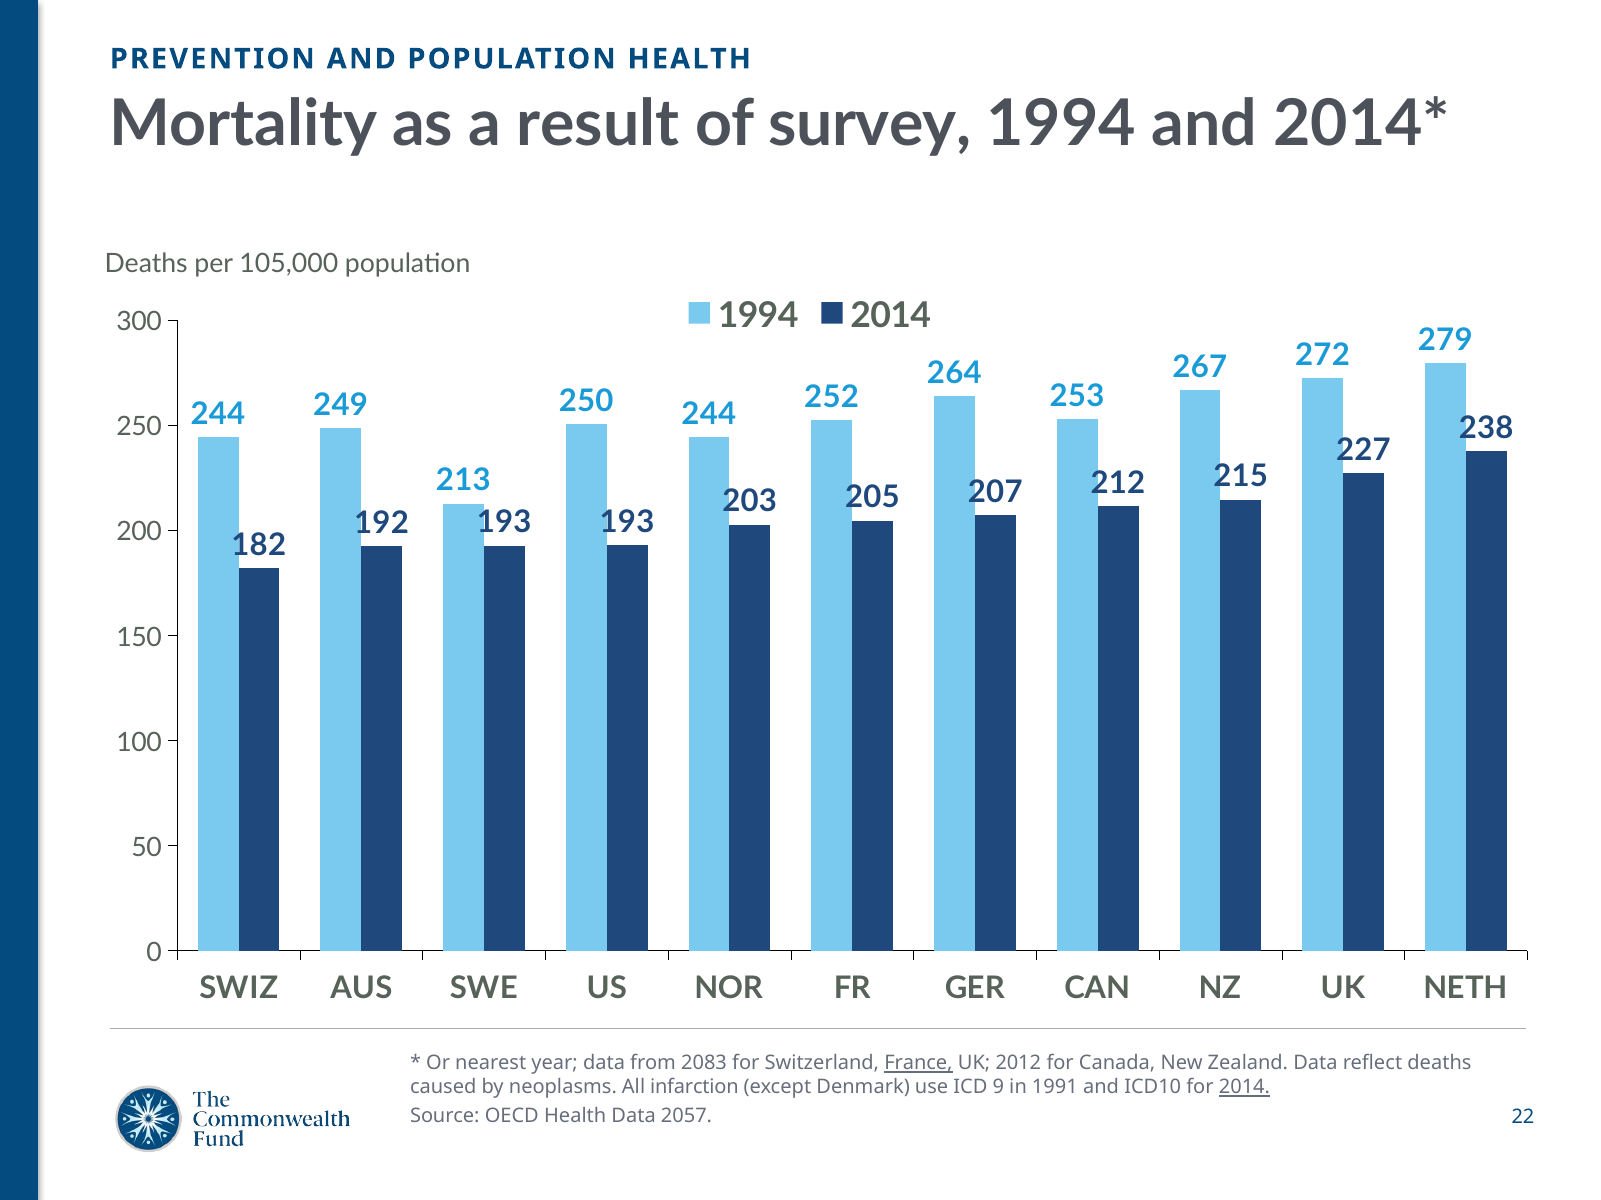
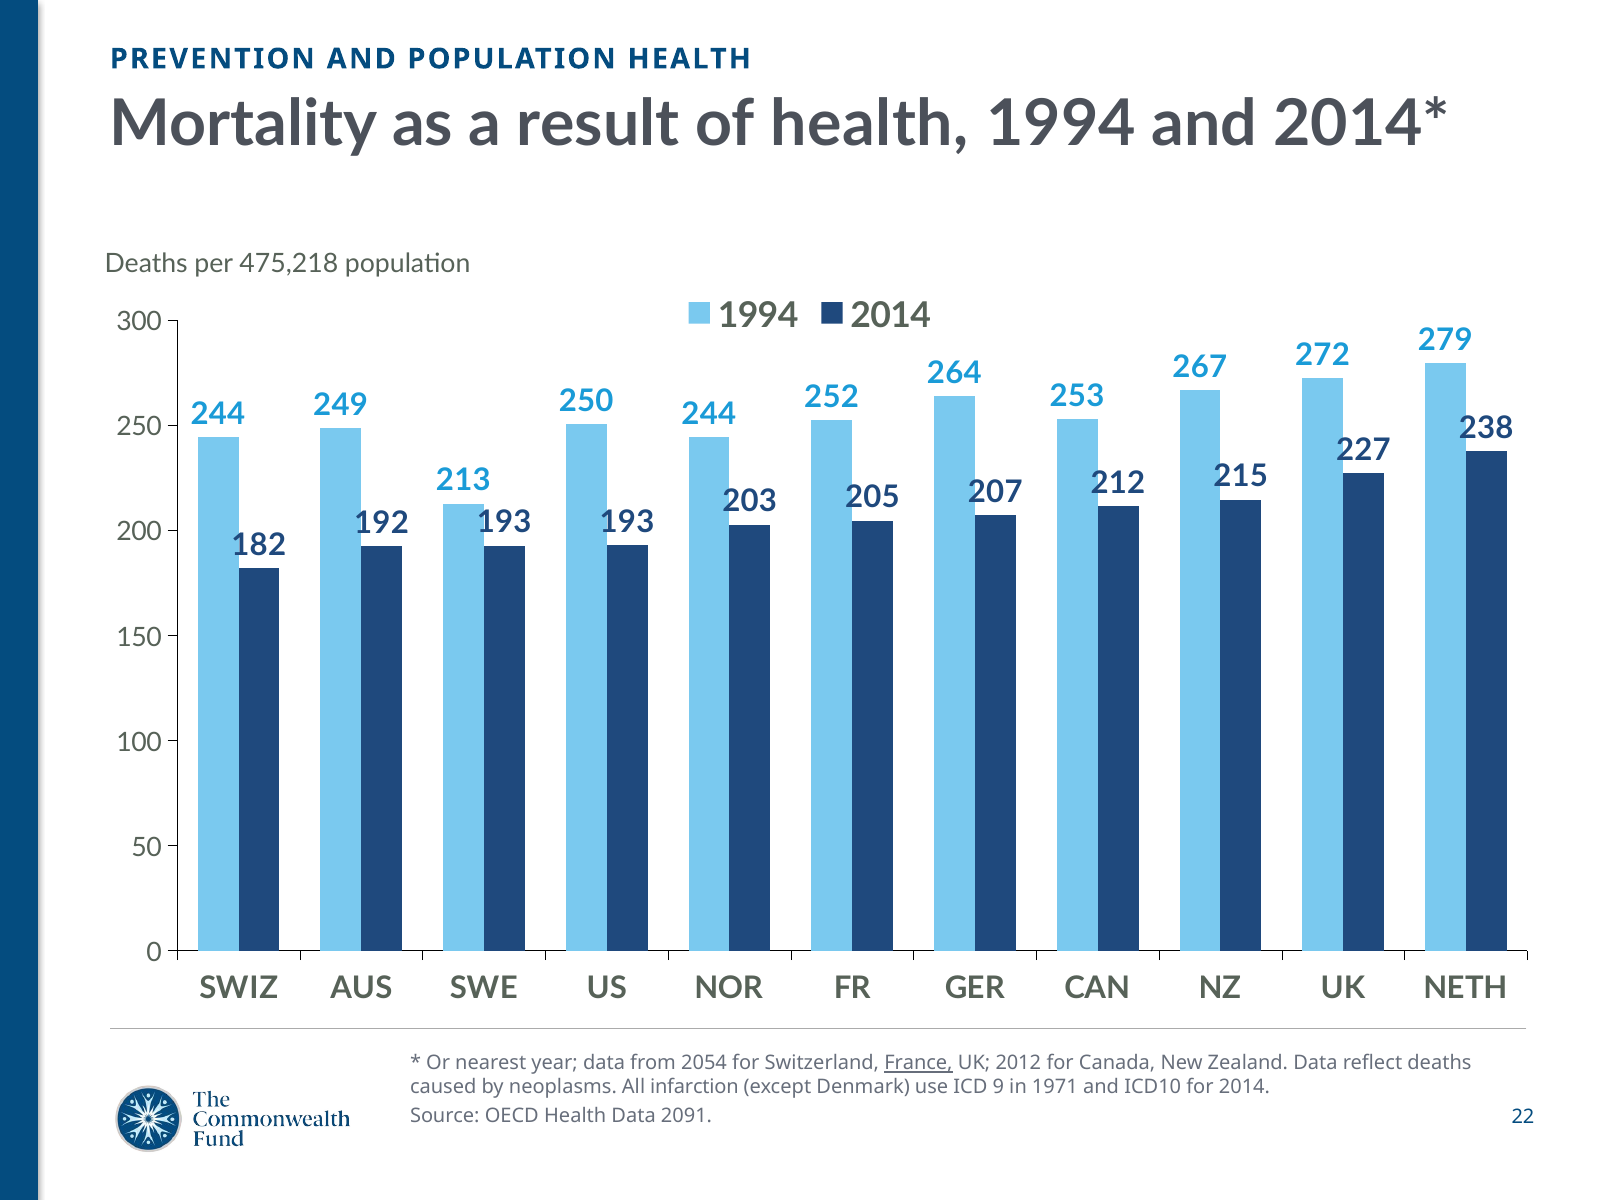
of survey: survey -> health (869, 125)
105,000: 105,000 -> 475,218 (289, 264)
2083: 2083 -> 2054 (704, 1064)
1991: 1991 -> 1971 (1055, 1088)
2014 underline: present -> none (1244, 1088)
2057: 2057 -> 2091 (686, 1116)
